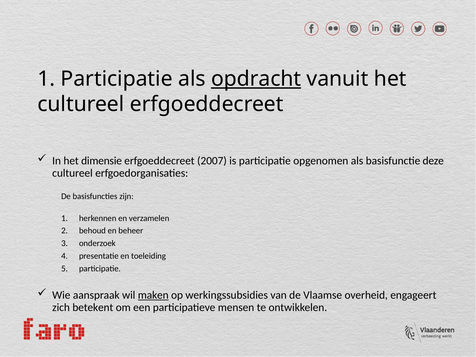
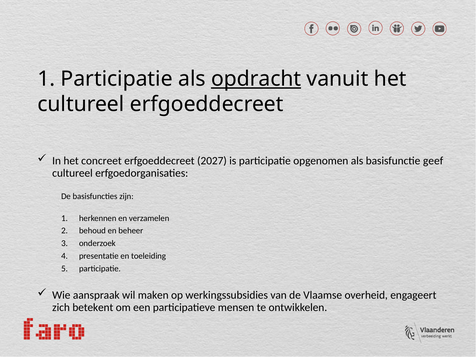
dimensie: dimensie -> concreet (101, 161)
2007: 2007 -> 2027 (212, 161)
deze: deze -> geef (433, 161)
maken underline: present -> none (153, 295)
